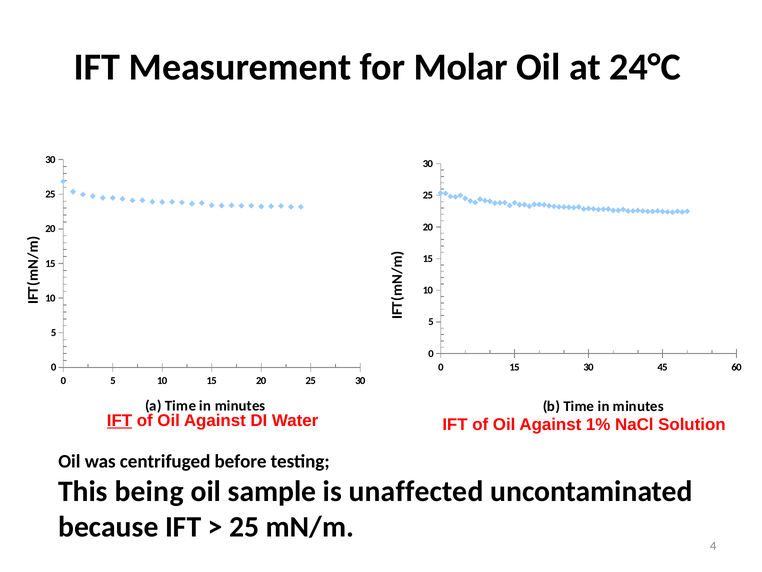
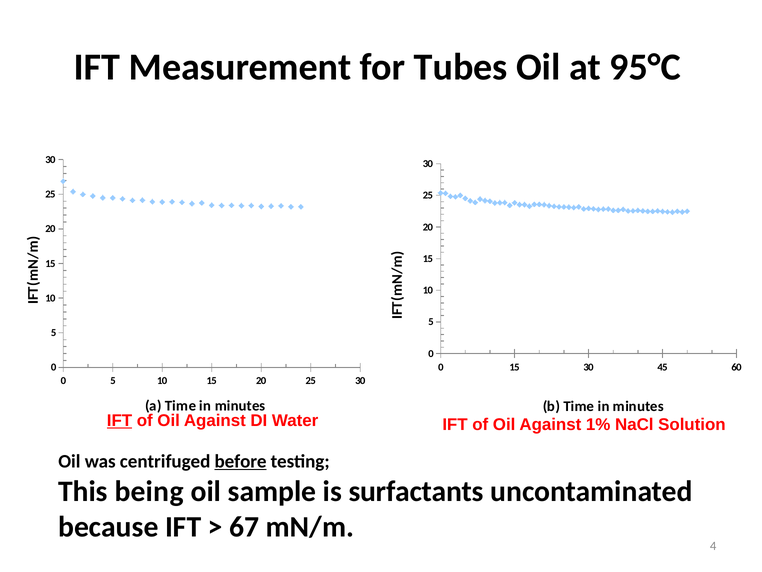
Molar: Molar -> Tubes (461, 67)
24°C: 24°C -> 95°C (645, 67)
before underline: none -> present (241, 461)
unaffected: unaffected -> surfactants (416, 491)
25: 25 -> 67 (244, 527)
